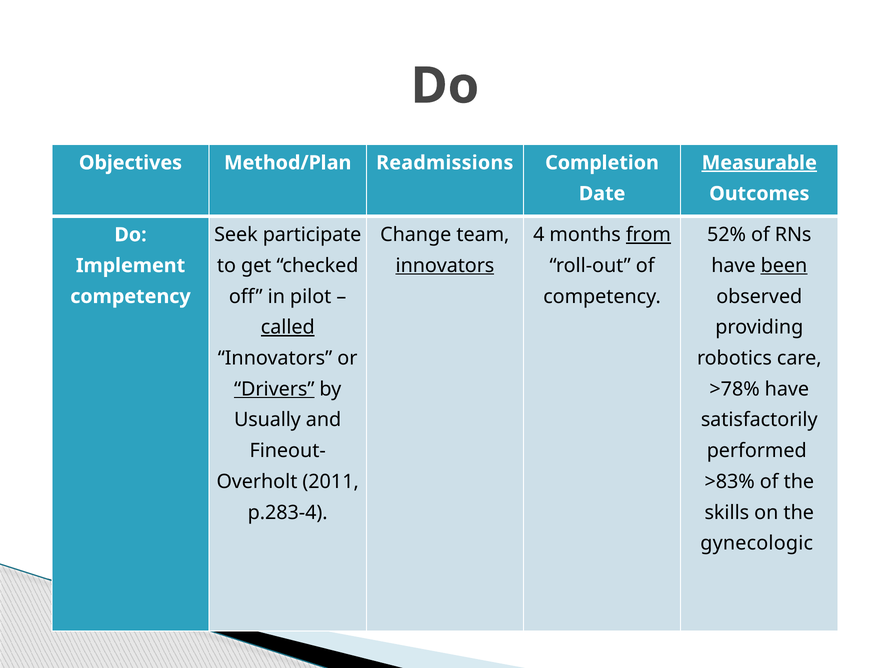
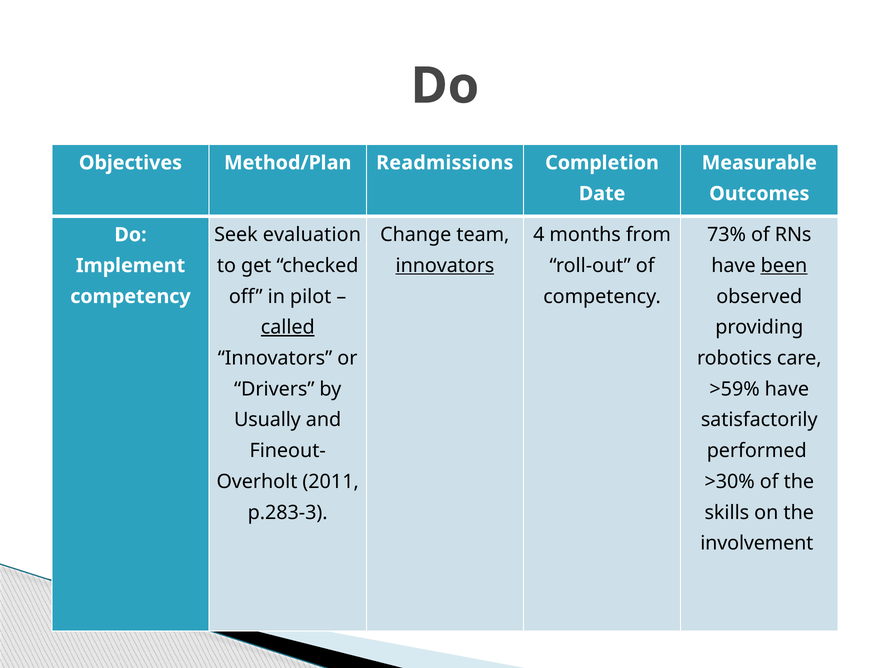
Measurable underline: present -> none (759, 163)
participate: participate -> evaluation (312, 235)
from underline: present -> none (648, 235)
52%: 52% -> 73% (727, 235)
Drivers underline: present -> none (274, 389)
>78%: >78% -> >59% (735, 389)
>83%: >83% -> >30% (730, 481)
p.283-4: p.283-4 -> p.283-3 (288, 512)
gynecologic: gynecologic -> involvement (757, 543)
